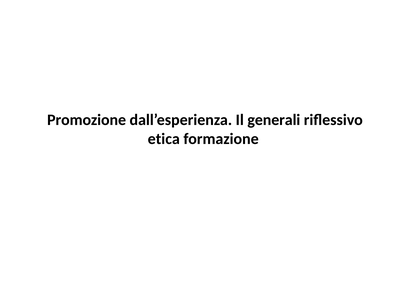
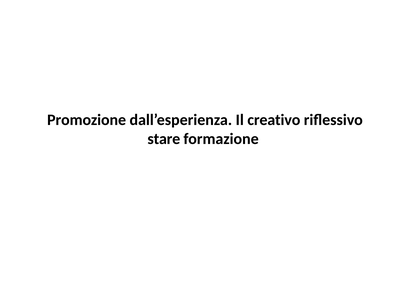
generali: generali -> creativo (274, 120)
etica: etica -> stare (164, 139)
